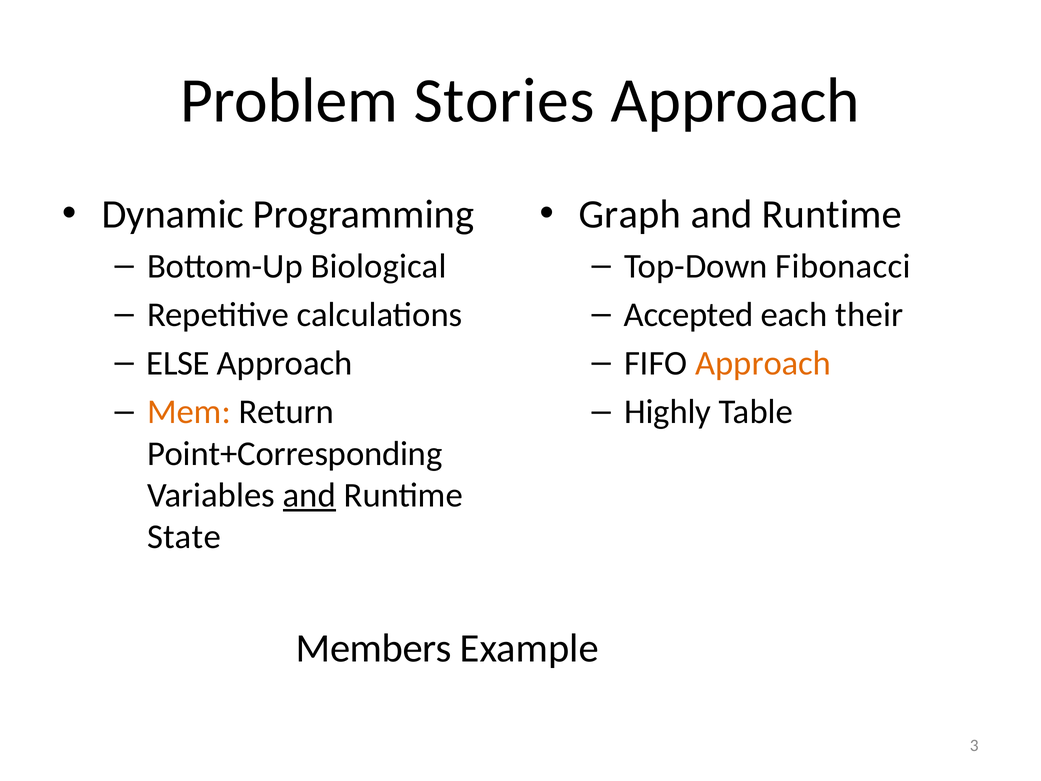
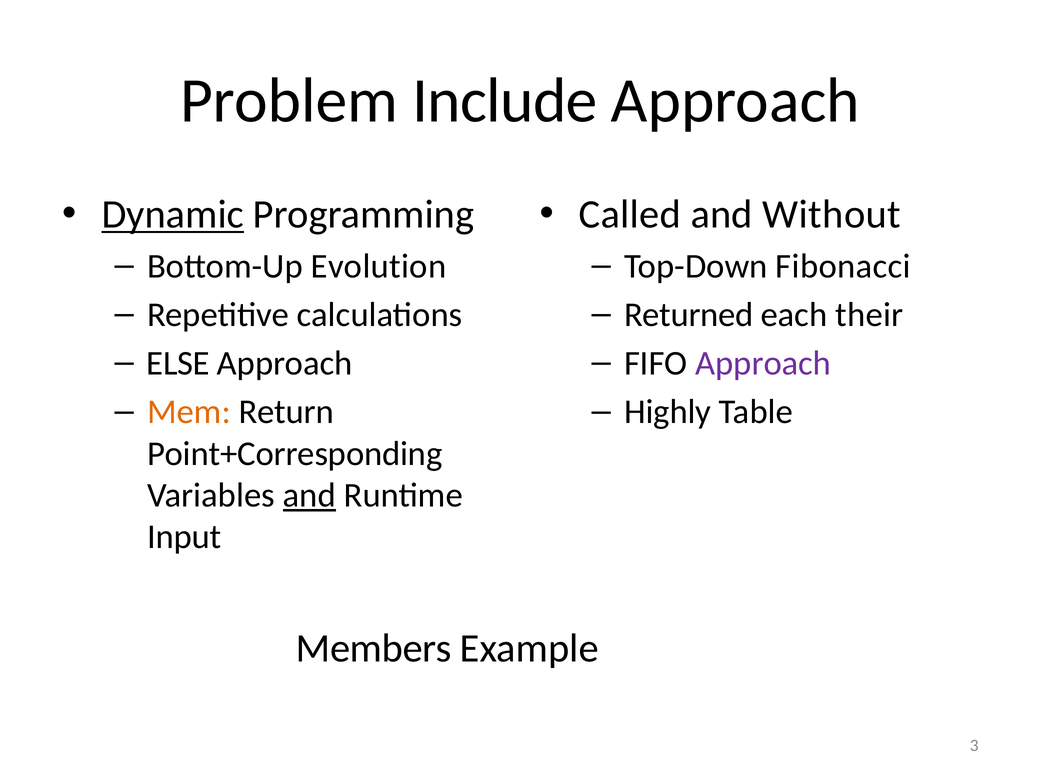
Stories: Stories -> Include (505, 101)
Dynamic underline: none -> present (173, 215)
Graph: Graph -> Called (630, 215)
Runtime: Runtime -> Without (832, 215)
Biological: Biological -> Evolution (379, 266)
Accepted: Accepted -> Returned (689, 315)
Approach colour: orange -> purple (763, 363)
State: State -> Input (184, 537)
